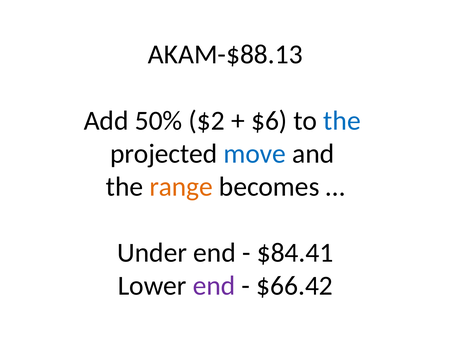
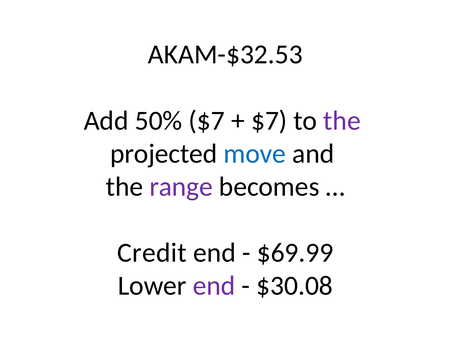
AKAM-$88.13: AKAM-$88.13 -> AKAM-$32.53 (225, 55)
50% $2: $2 -> $7 (207, 121)
$6: $6 -> $7 (269, 121)
the colour: blue -> purple (342, 121)
range colour: orange -> purple (181, 187)
Under: Under -> Credit (152, 253)
$84.41: $84.41 -> $69.99 (295, 253)
$66.42: $66.42 -> $30.08 (295, 286)
